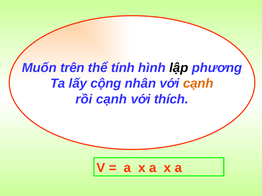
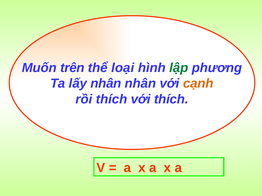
tính: tính -> loại (123, 68)
lập colour: black -> green (179, 68)
lấy cộng: cộng -> nhân (106, 84)
rồi cạnh: cạnh -> thích (112, 99)
